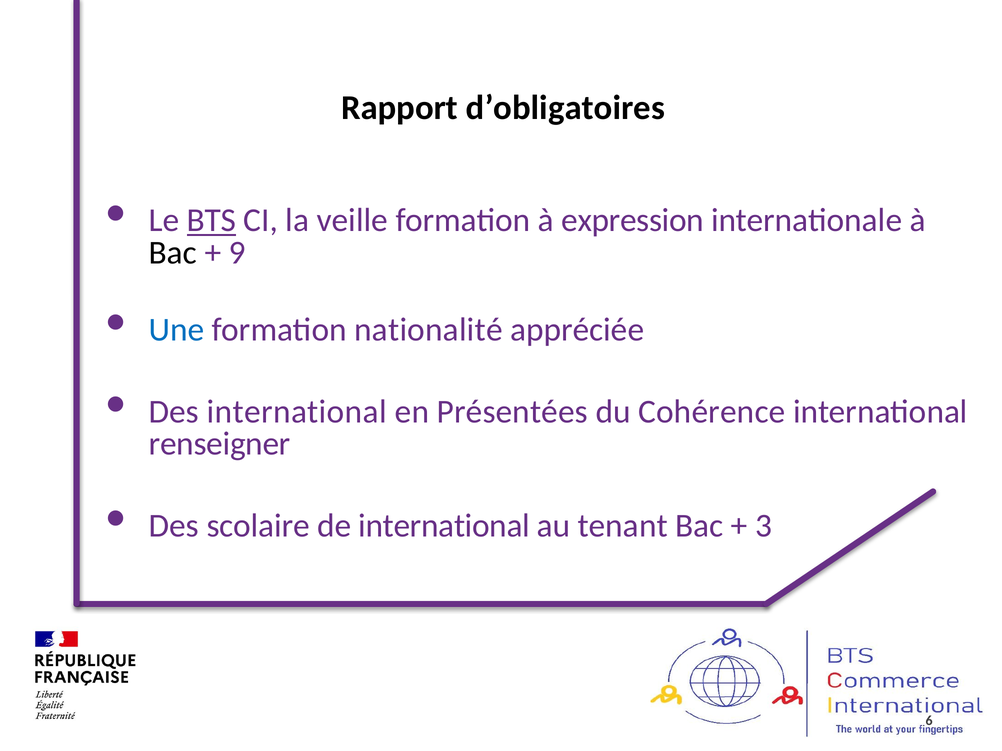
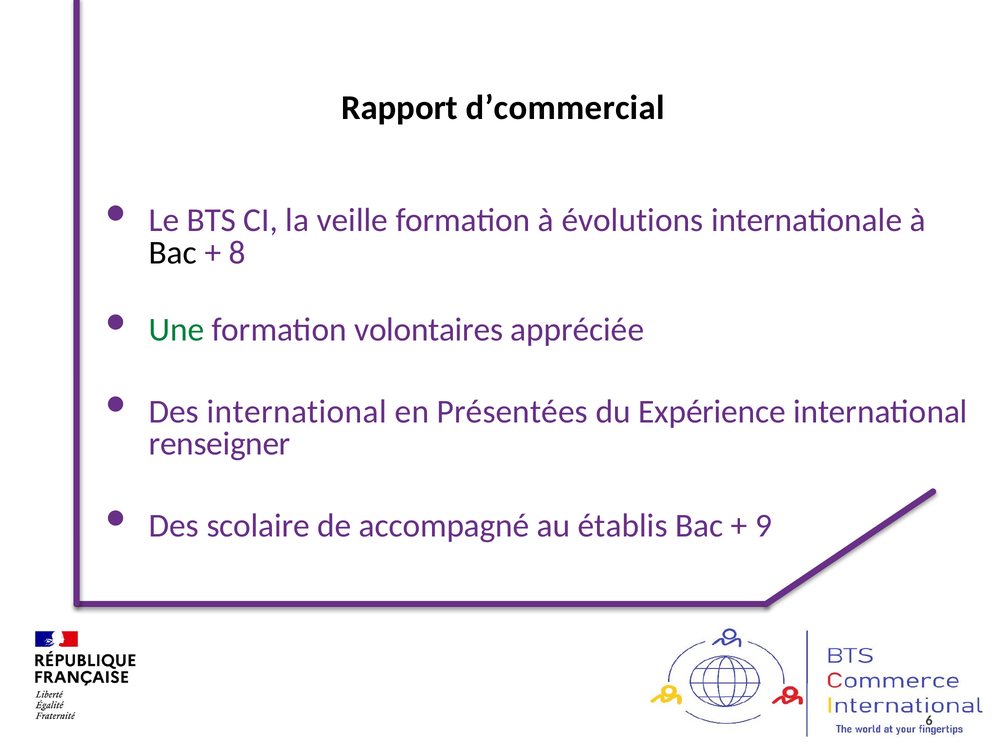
d’obligatoires: d’obligatoires -> d’commercial (565, 108)
BTS underline: present -> none (211, 221)
expression: expression -> évolutions (632, 221)
9: 9 -> 8 (237, 253)
Une colour: blue -> green (177, 330)
nationalité: nationalité -> volontaires (429, 330)
Cohérence: Cohérence -> Expérience (712, 412)
de international: international -> accompagné (444, 526)
tenant: tenant -> établis (623, 526)
3: 3 -> 9 (764, 526)
